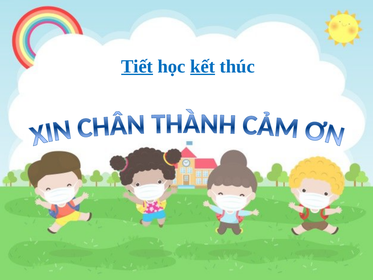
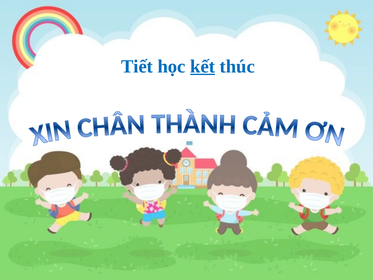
Tiết underline: present -> none (137, 66)
